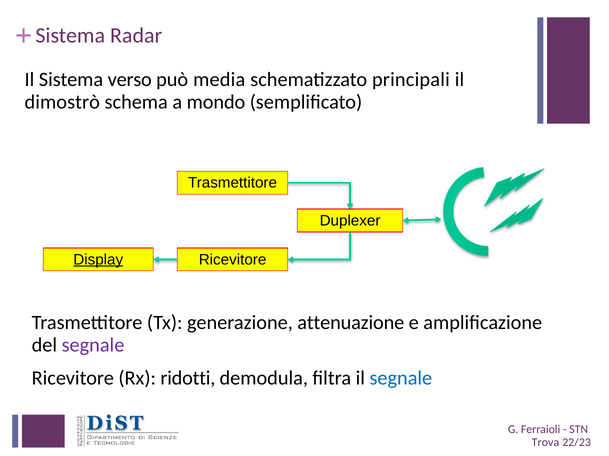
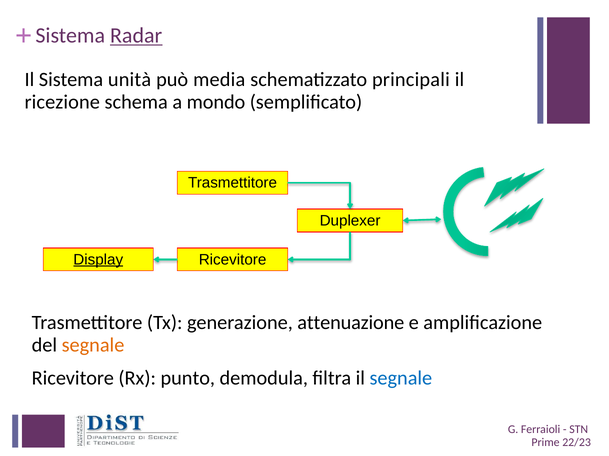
Radar underline: none -> present (136, 36)
verso: verso -> unità (130, 80)
dimostrò: dimostrò -> ricezione (62, 102)
segnale colour: purple -> orange (93, 346)
ridotti: ridotti -> punto (188, 379)
Trova: Trova -> Prime (546, 443)
